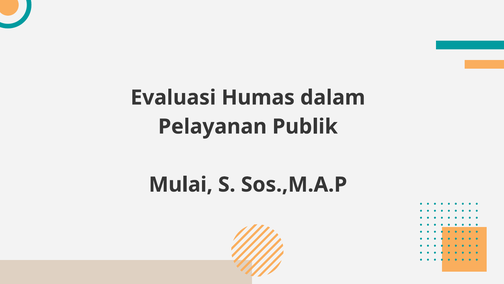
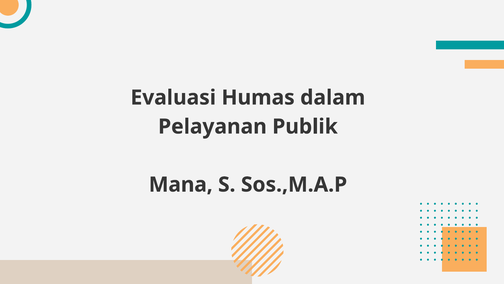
Mulai: Mulai -> Mana (181, 184)
